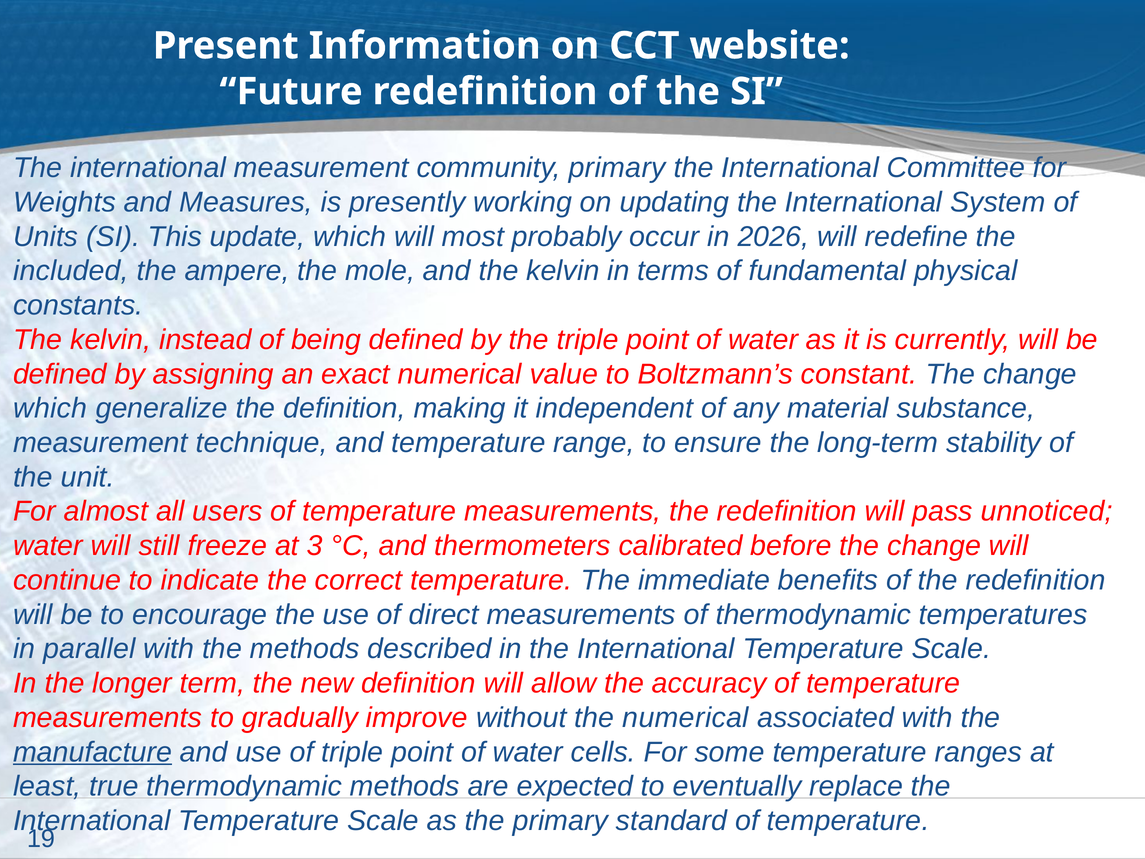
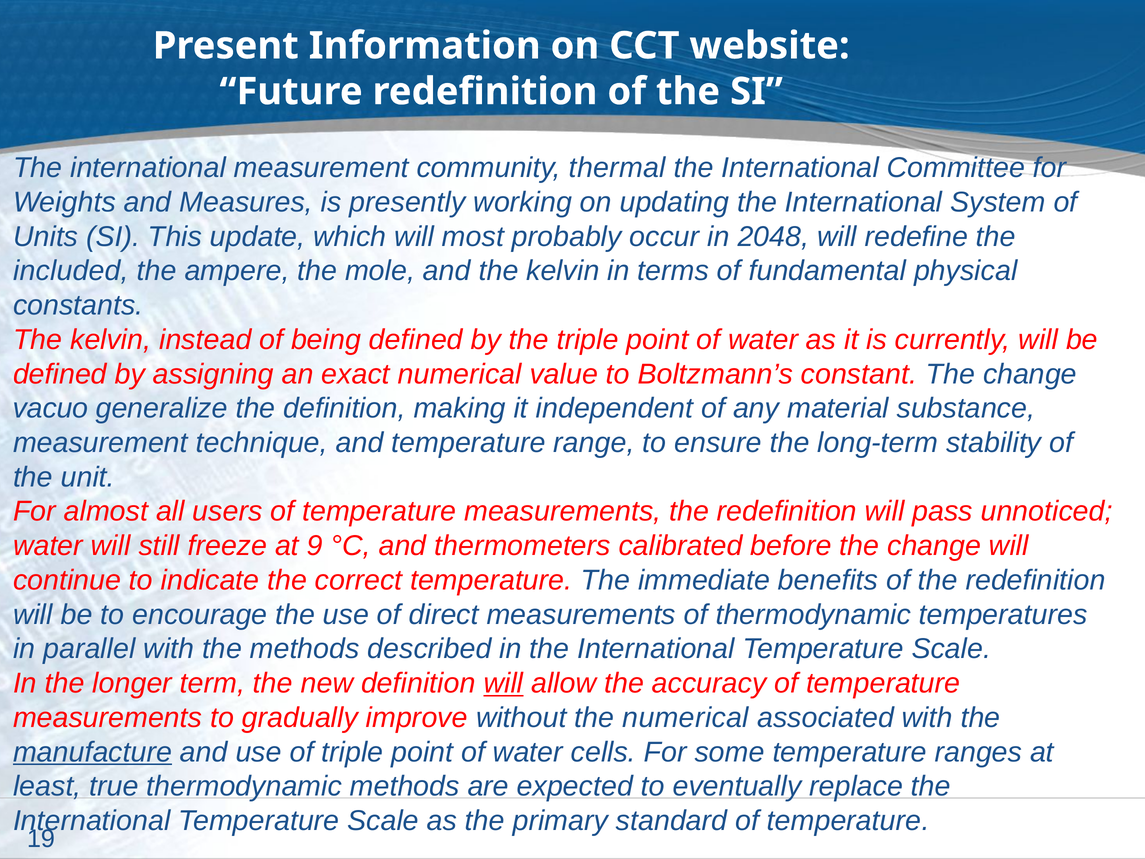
community primary: primary -> thermal (617, 168)
2026: 2026 -> 2048 (773, 237)
which: which -> vacuo (51, 408)
3: 3 -> 9 (315, 546)
will underline: none -> present (503, 683)
